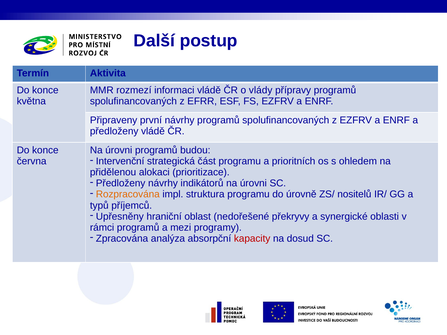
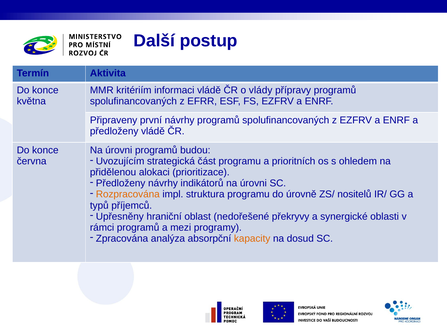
rozmezí: rozmezí -> kritériím (134, 90)
Intervenční: Intervenční -> Uvozujícím (120, 161)
kapacity colour: red -> orange (252, 239)
